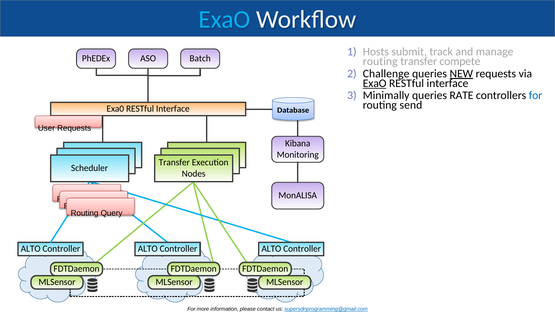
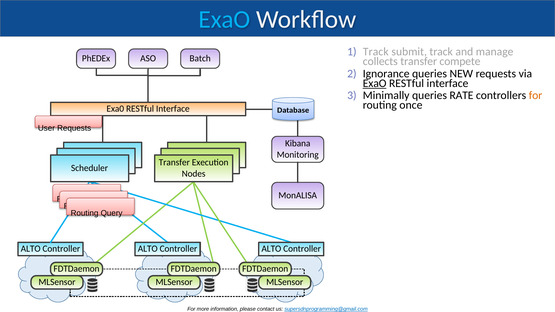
Hosts: Hosts -> Track (376, 52)
routing: routing -> collects (380, 62)
Challenge: Challenge -> Ignorance (386, 74)
NEW underline: present -> none (461, 74)
for colour: blue -> orange (536, 95)
send: send -> once (411, 105)
